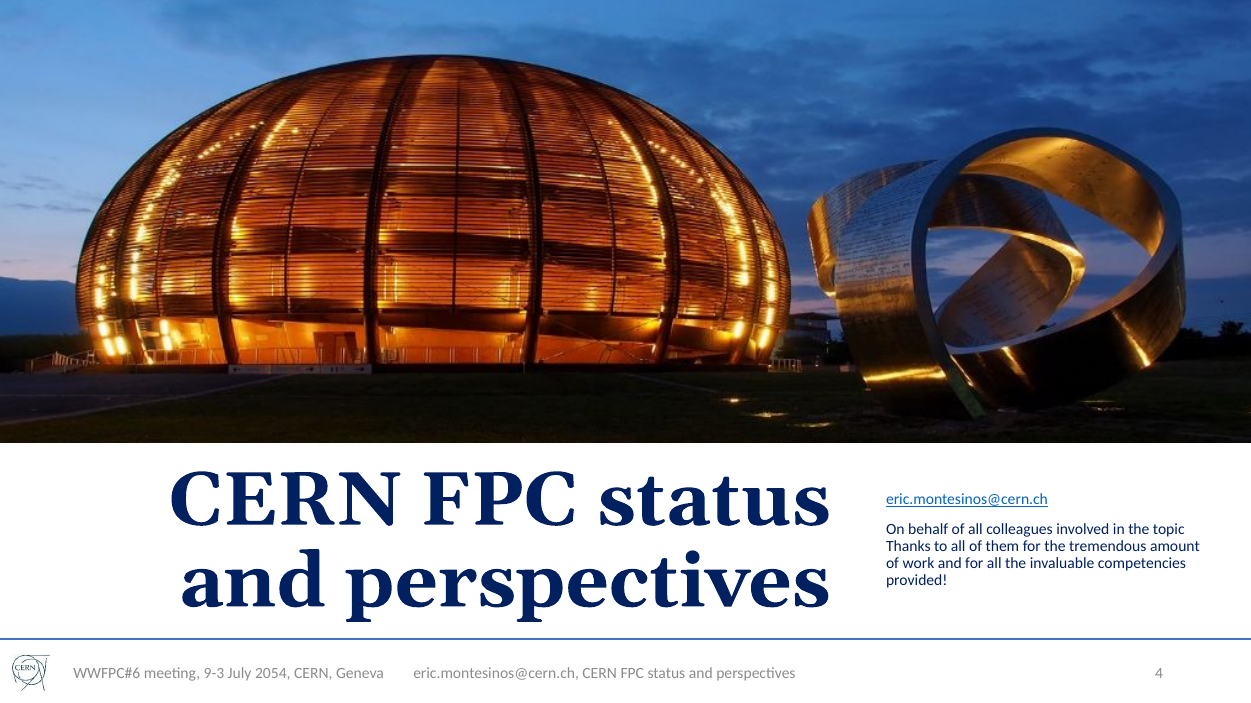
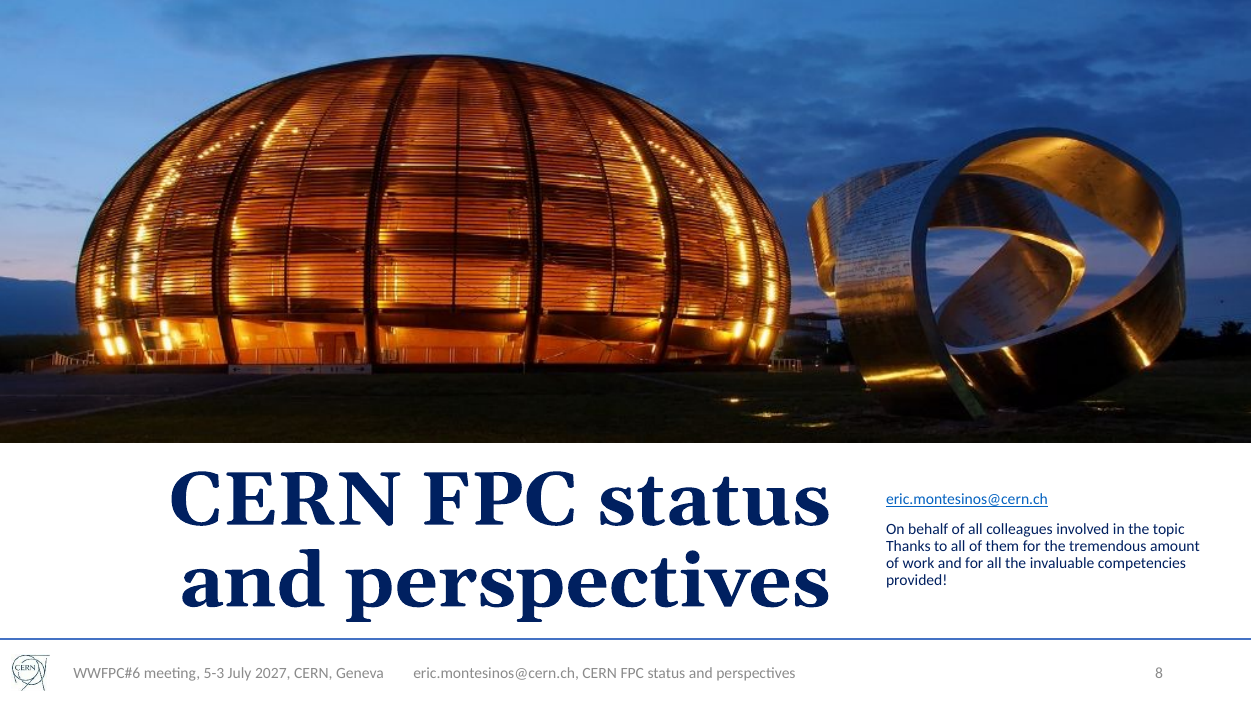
9-3: 9-3 -> 5-3 (214, 674)
2054: 2054 -> 2027 (273, 674)
4: 4 -> 8 (1159, 674)
